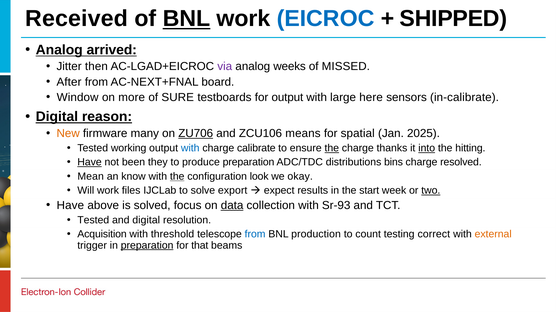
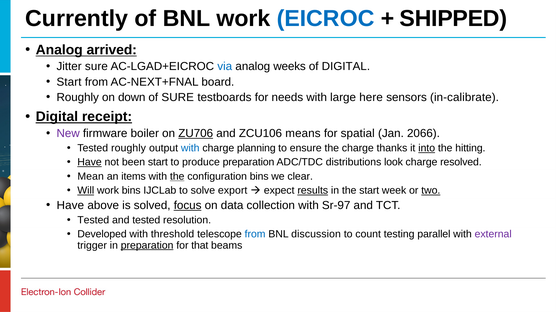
Received: Received -> Currently (77, 19)
BNL underline: present -> none (187, 19)
Jitter then: then -> sure (96, 67)
via colour: purple -> blue (225, 67)
of MISSED: MISSED -> DIGITAL (346, 67)
After: After -> Start (69, 82)
Window: Window -> Roughly (78, 97)
more: more -> down (132, 97)
for output: output -> needs (287, 97)
reason: reason -> receipt (107, 117)
New colour: orange -> purple (68, 134)
many: many -> boiler (145, 134)
2025: 2025 -> 2066 (423, 134)
Tested working: working -> roughly (129, 148)
calibrate: calibrate -> planning (256, 148)
the underline: present -> none (332, 148)
been they: they -> start (158, 163)
bins: bins -> look (393, 163)
know: know -> items (134, 177)
configuration look: look -> bins (259, 177)
okay: okay -> clear (300, 177)
Will underline: none -> present (86, 191)
work files: files -> bins (131, 191)
results underline: none -> present (313, 191)
focus underline: none -> present (188, 206)
data underline: present -> none (232, 206)
Sr-93: Sr-93 -> Sr-97 (336, 206)
and digital: digital -> tested (146, 220)
Acquisition: Acquisition -> Developed (102, 235)
production: production -> discussion (316, 235)
correct: correct -> parallel (434, 235)
external colour: orange -> purple (493, 235)
